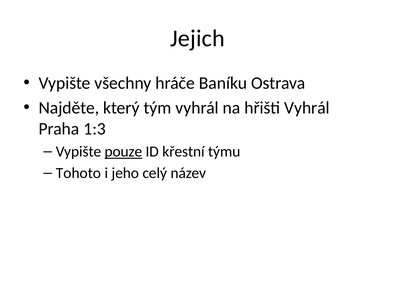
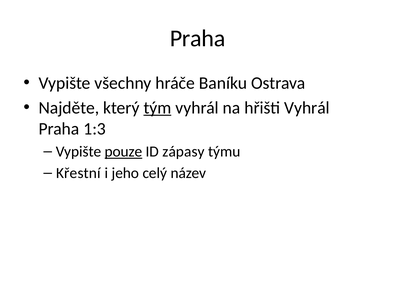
Jejich: Jejich -> Praha (198, 38)
tým underline: none -> present (157, 107)
křestní: křestní -> zápasy (183, 151)
Tohoto: Tohoto -> Křestní (78, 173)
